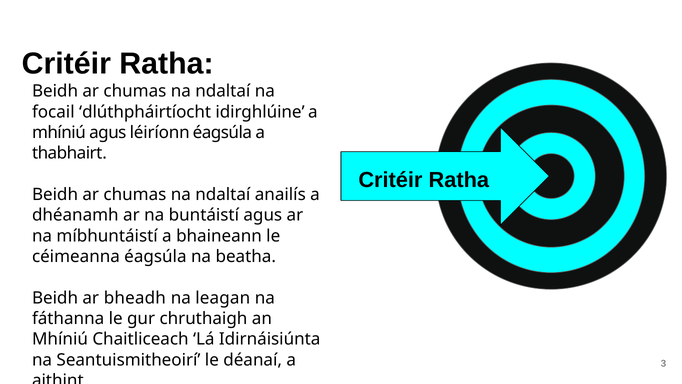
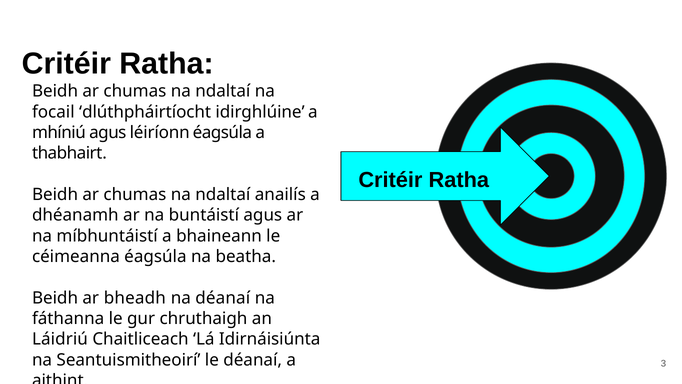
na leagan: leagan -> déanaí (223, 298)
Mhíniú: Mhíniú -> Láidriú (60, 339)
